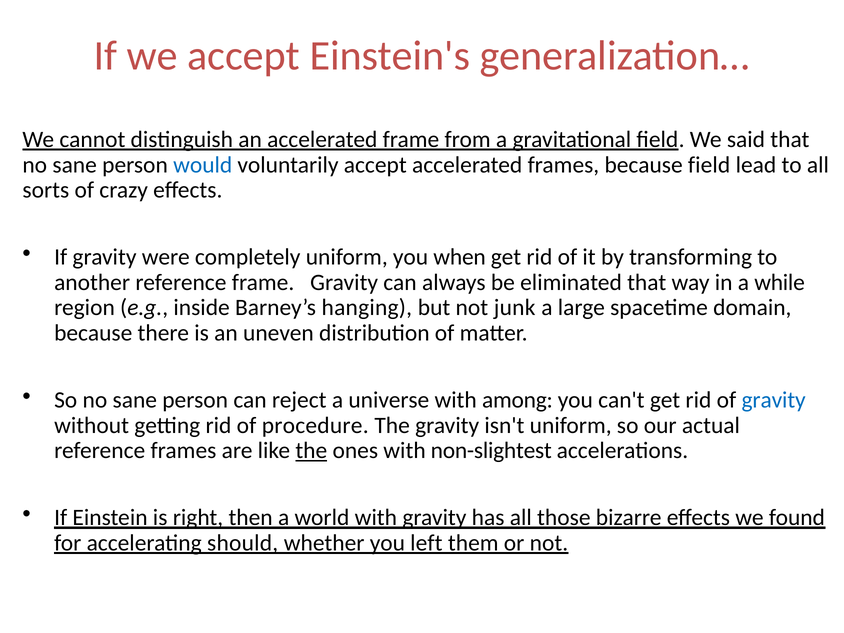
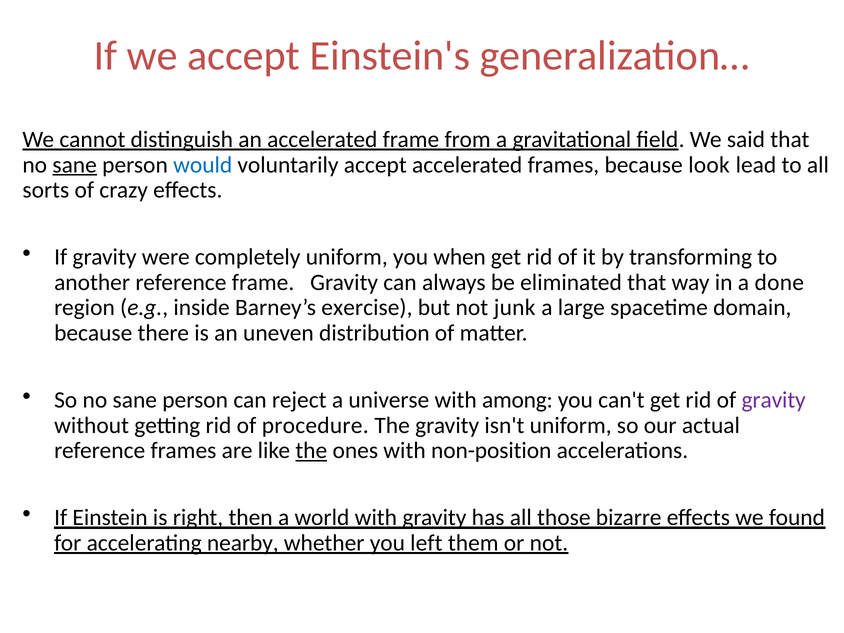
sane underline: none -> present (75, 165)
because field: field -> look (709, 165)
while: while -> done (779, 282)
hanging: hanging -> exercise (367, 308)
gravity colour: blue -> purple (774, 400)
non-slightest: non-slightest -> non-position (491, 451)
should: should -> nearby (243, 543)
